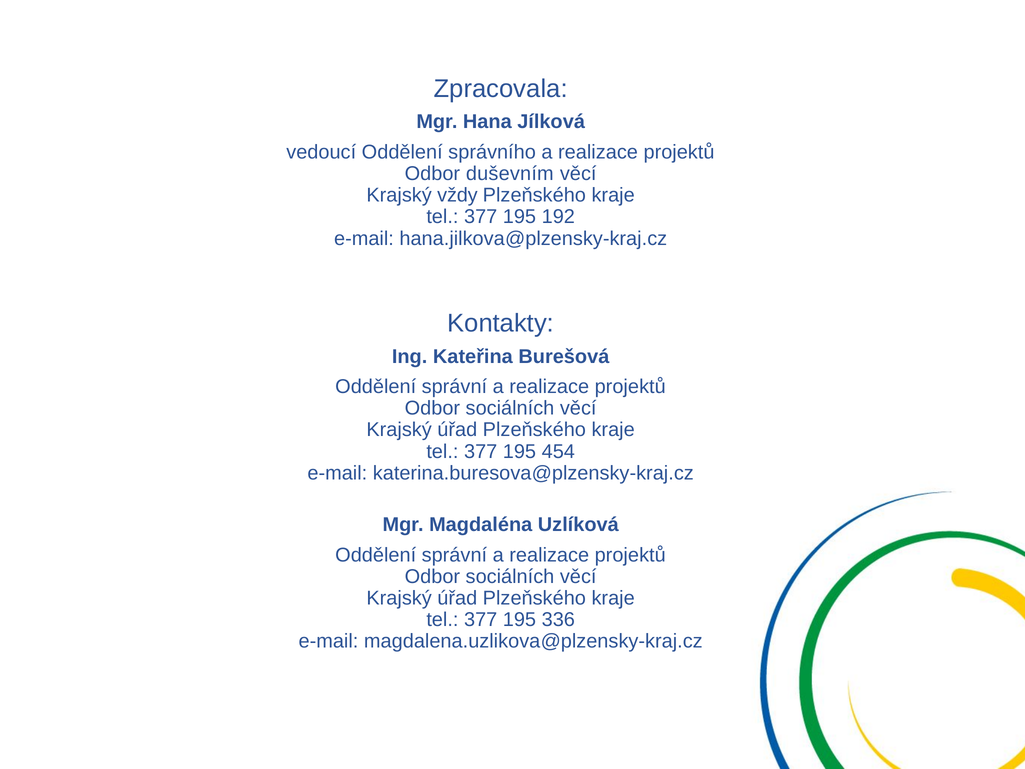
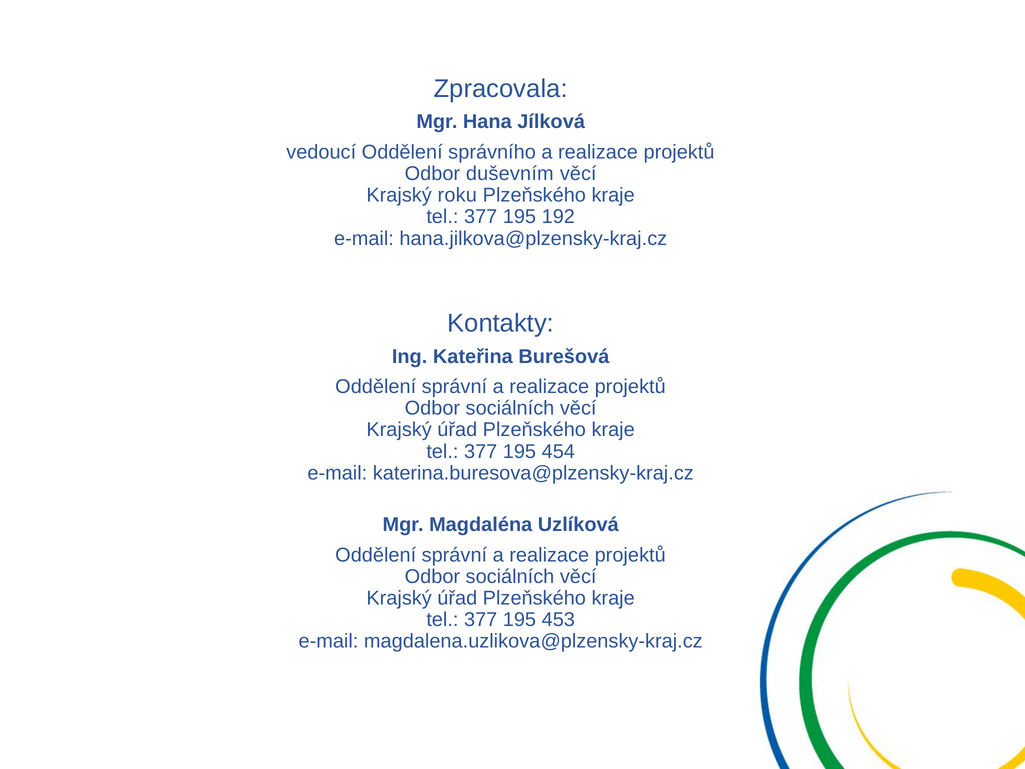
vždy: vždy -> roku (457, 195)
336: 336 -> 453 (558, 620)
